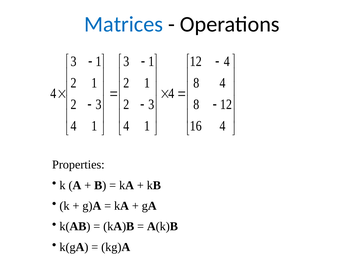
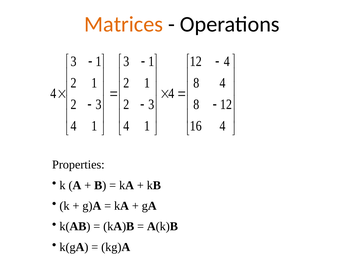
Matrices colour: blue -> orange (124, 24)
